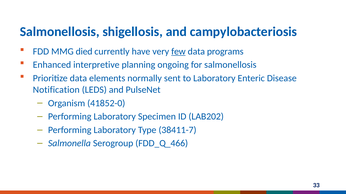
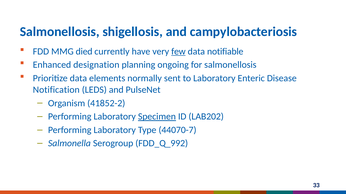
programs: programs -> notifiable (225, 52)
interpretive: interpretive -> designation (96, 65)
41852-0: 41852-0 -> 41852-2 (106, 103)
Specimen underline: none -> present (157, 117)
38411-7: 38411-7 -> 44070-7 (178, 130)
FDD_Q_466: FDD_Q_466 -> FDD_Q_992 (162, 144)
